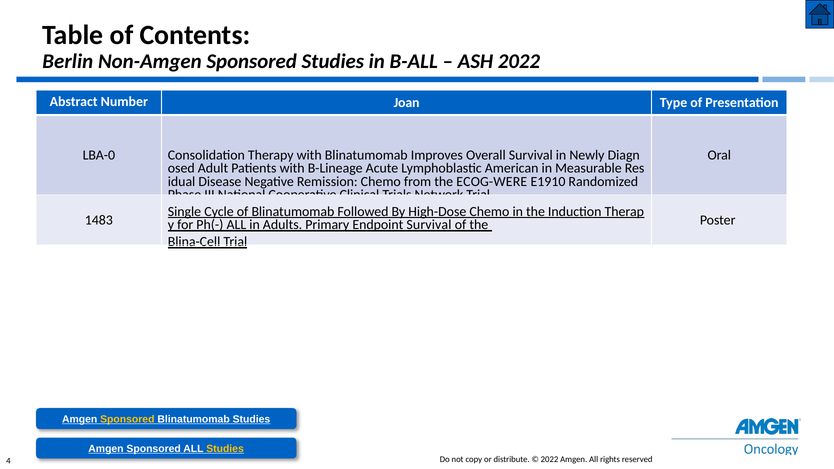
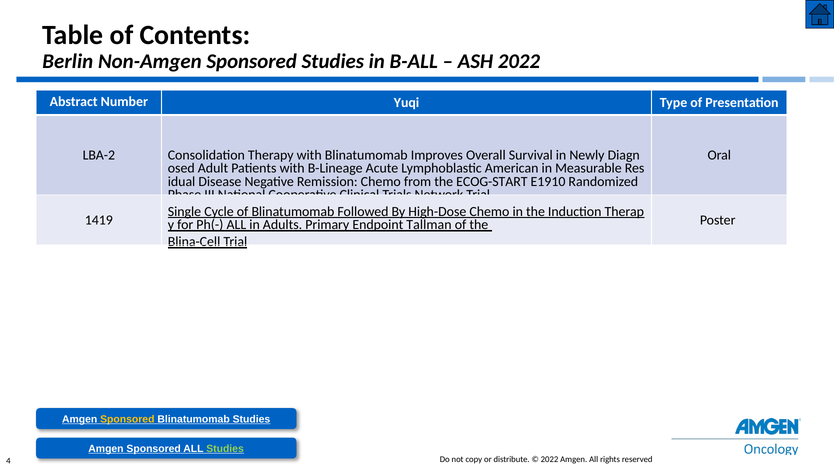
Joan: Joan -> Yuqi (407, 103)
LBA-0: LBA-0 -> LBA-2 (99, 155)
ECOG-WERE: ECOG-WERE -> ECOG-START (492, 182)
1483: 1483 -> 1419 (99, 220)
Endpoint Survival: Survival -> Tallman (429, 225)
Studies colour: yellow -> light green (225, 449)
